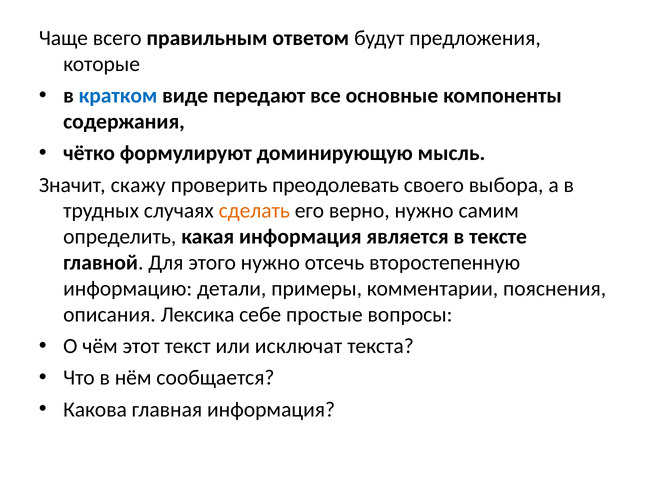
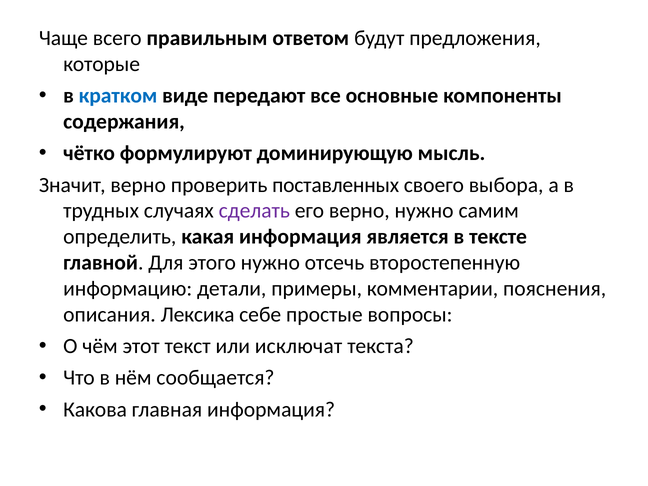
Значит скажу: скажу -> верно (138, 185)
преодолевать: преодолевать -> поставленных (336, 185)
сделать colour: orange -> purple (254, 211)
